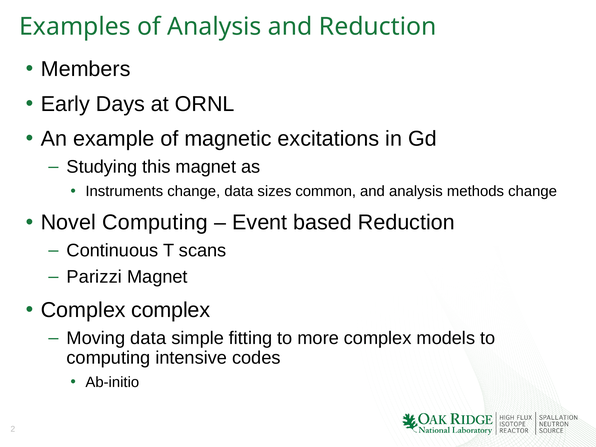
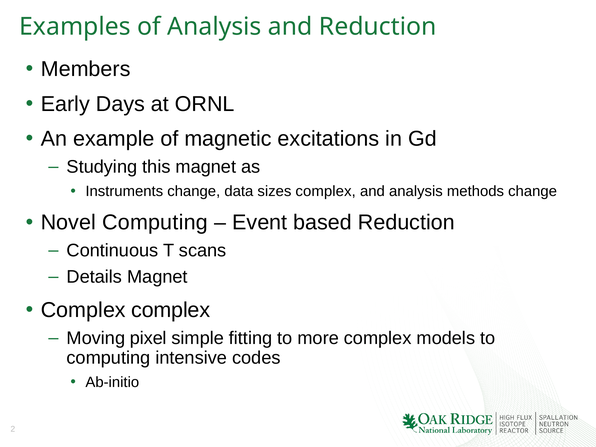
sizes common: common -> complex (326, 191)
Parizzi: Parizzi -> Details (94, 277)
Moving data: data -> pixel (148, 338)
